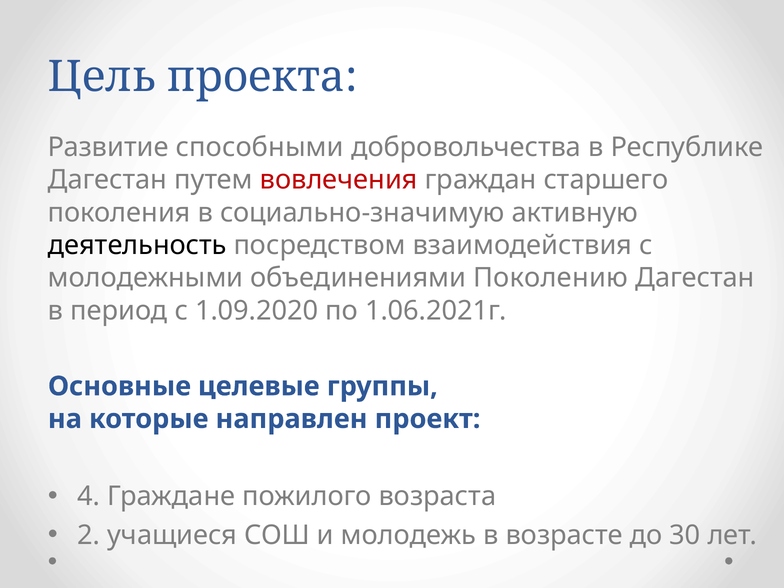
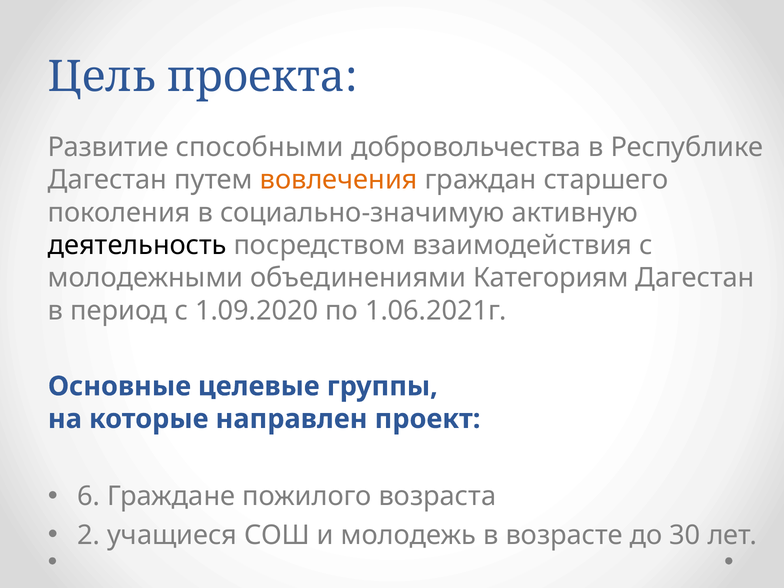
вовлечения colour: red -> orange (339, 180)
Поколению: Поколению -> Категориям (551, 278)
4: 4 -> 6 (89, 497)
